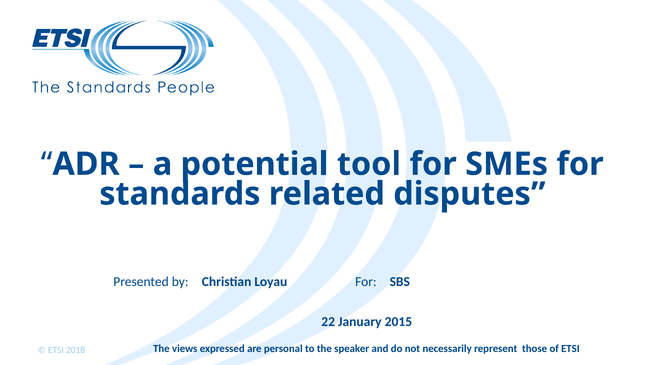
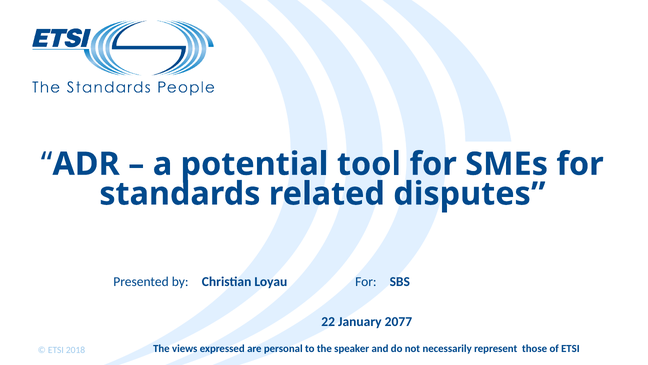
2015: 2015 -> 2077 (398, 322)
